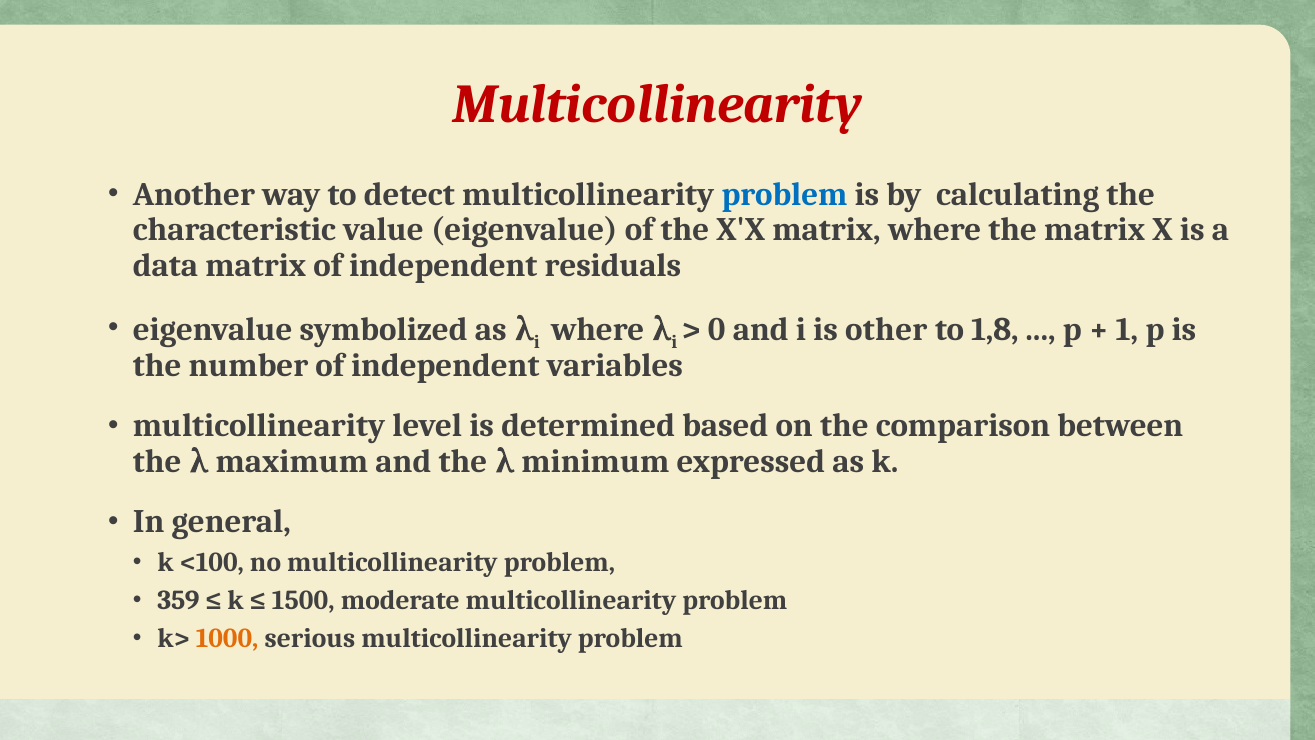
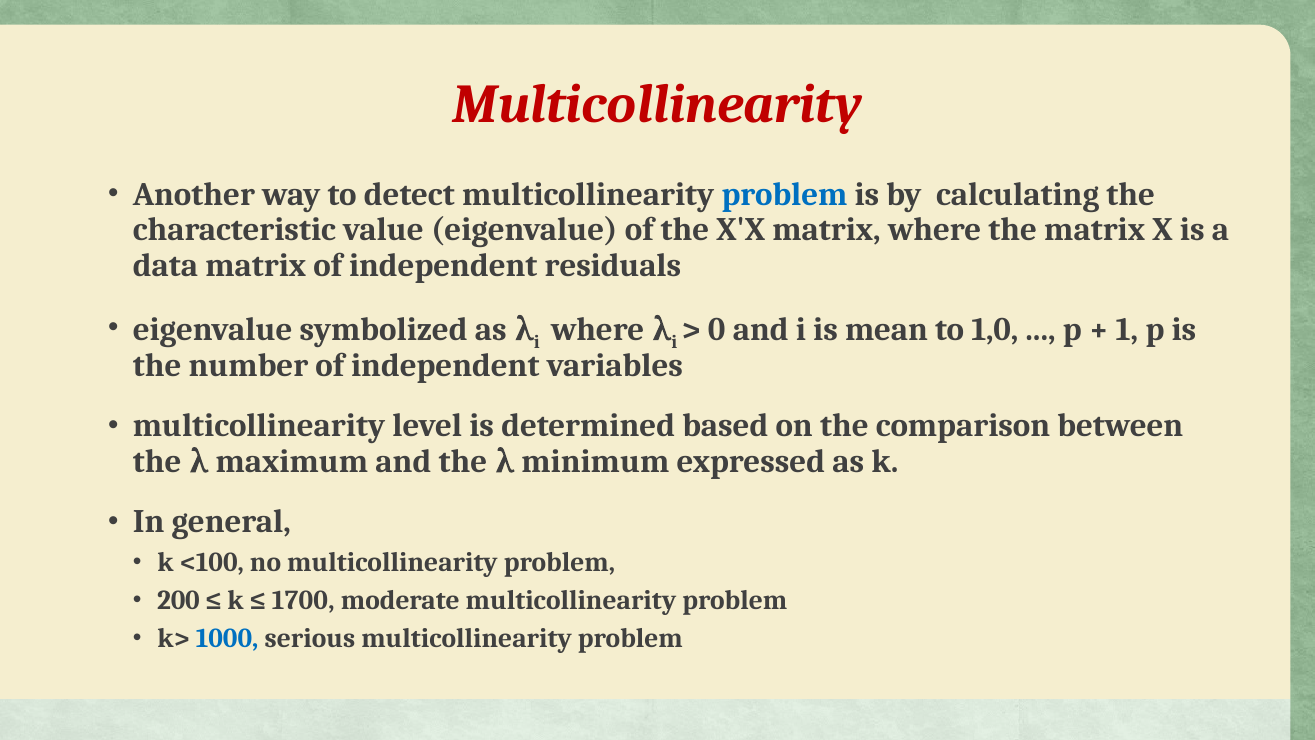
other: other -> mean (886, 329)
1,8: 1,8 -> 1,0 (995, 329)
359: 359 -> 200 (178, 600)
1500: 1500 -> 1700 (303, 600)
1000 colour: orange -> blue (227, 638)
